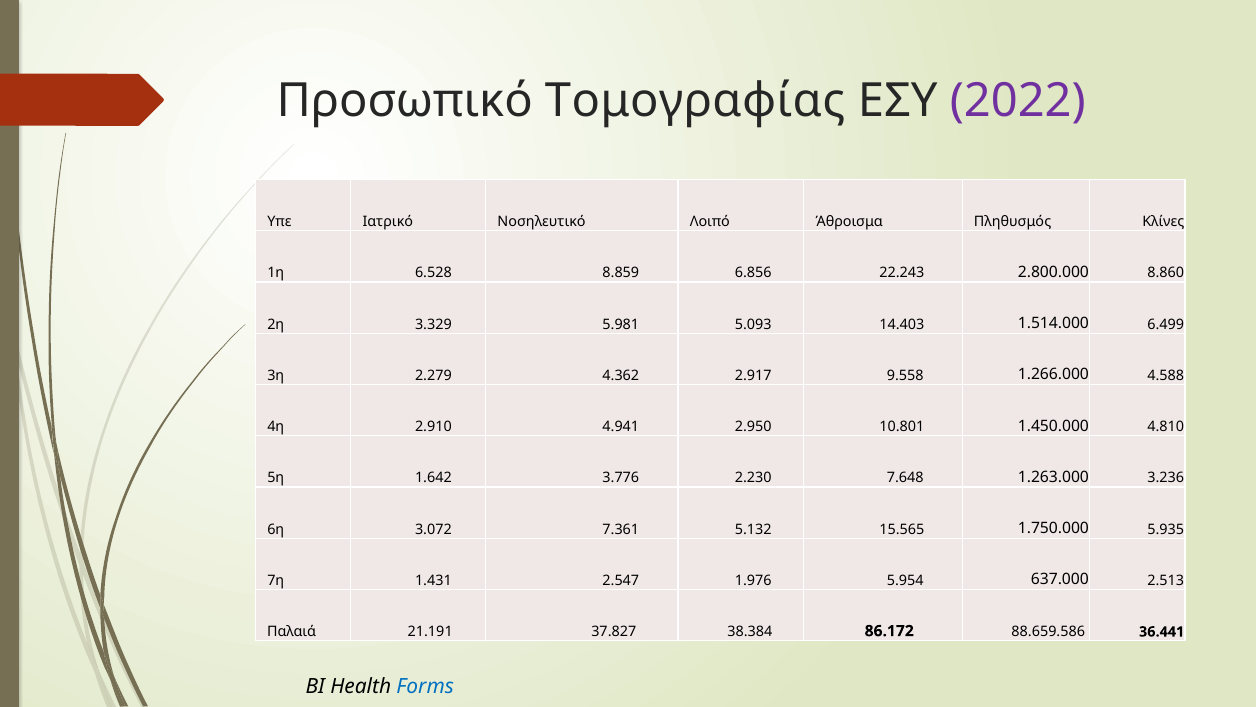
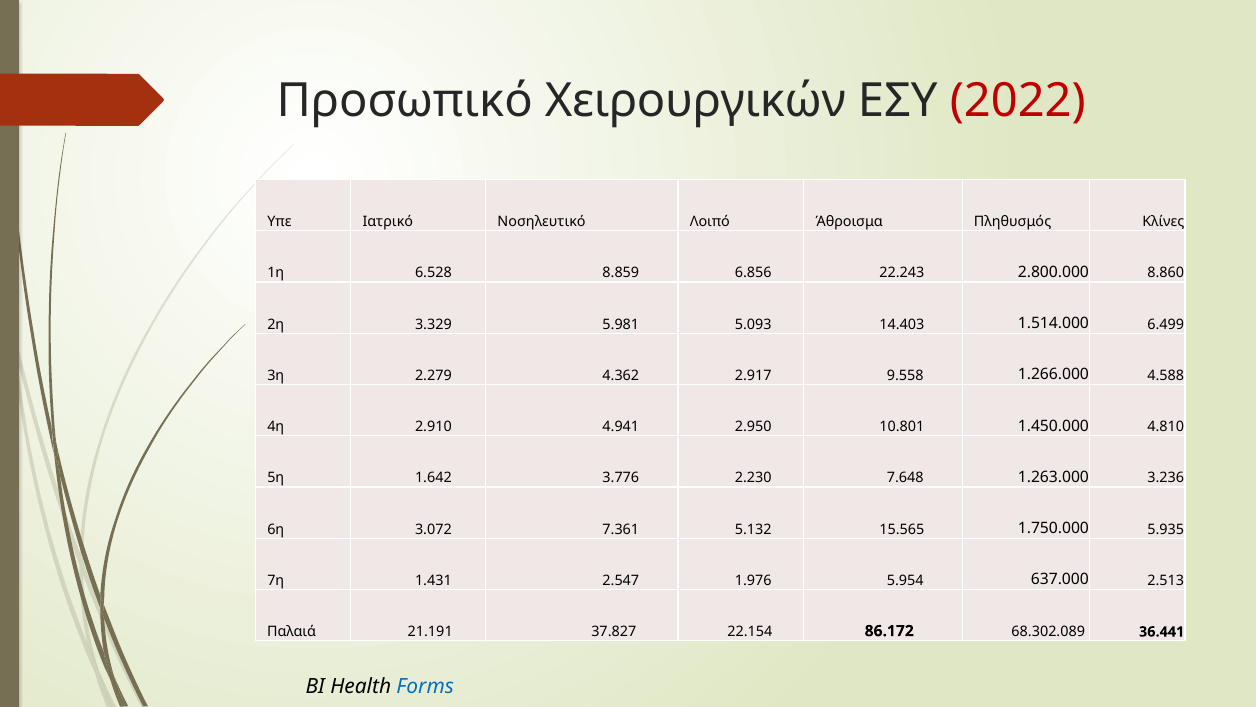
Τομογραφίας: Τομογραφίας -> Χειρουργικών (695, 101)
2022 colour: purple -> red (1018, 101)
38.384: 38.384 -> 22.154 (750, 631)
88.659.586: 88.659.586 -> 68.302.089 (1048, 631)
